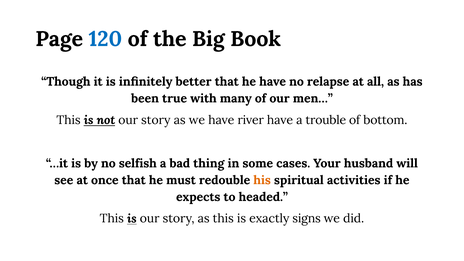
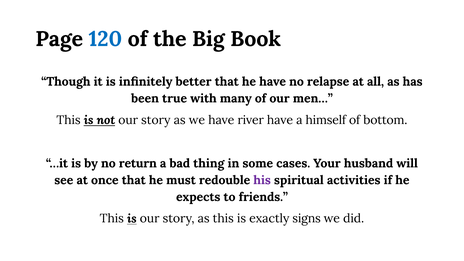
trouble: trouble -> himself (326, 120)
selfish: selfish -> return (138, 163)
his colour: orange -> purple (262, 180)
headed: headed -> friends (263, 197)
